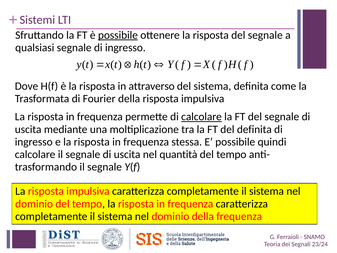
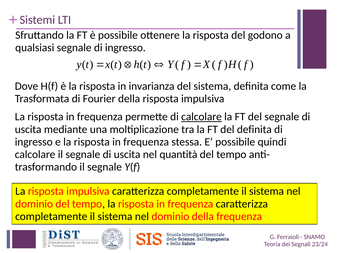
possibile underline: present -> none (118, 35)
risposta del segnale: segnale -> godono (265, 35)
attraverso: attraverso -> invarianza (152, 86)
